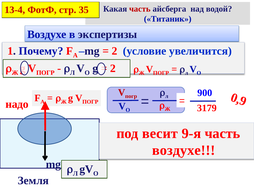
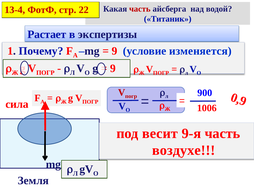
35: 35 -> 22 (84, 10)
Воздухе: Воздухе -> Растает (47, 35)
2: 2 -> 9 (114, 51)
увеличится: увеличится -> изменяется (200, 51)
2: 2 -> 9 (113, 68)
надо: надо -> сила (17, 105)
3179: 3179 -> 1006 (207, 108)
